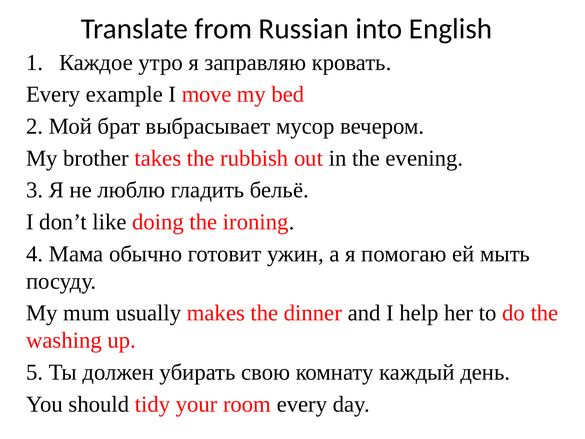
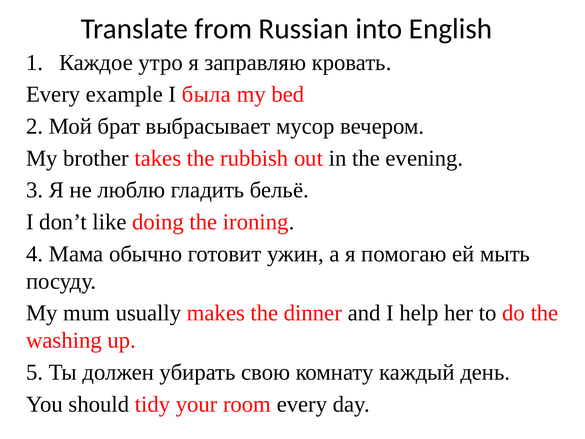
move: move -> была (206, 94)
